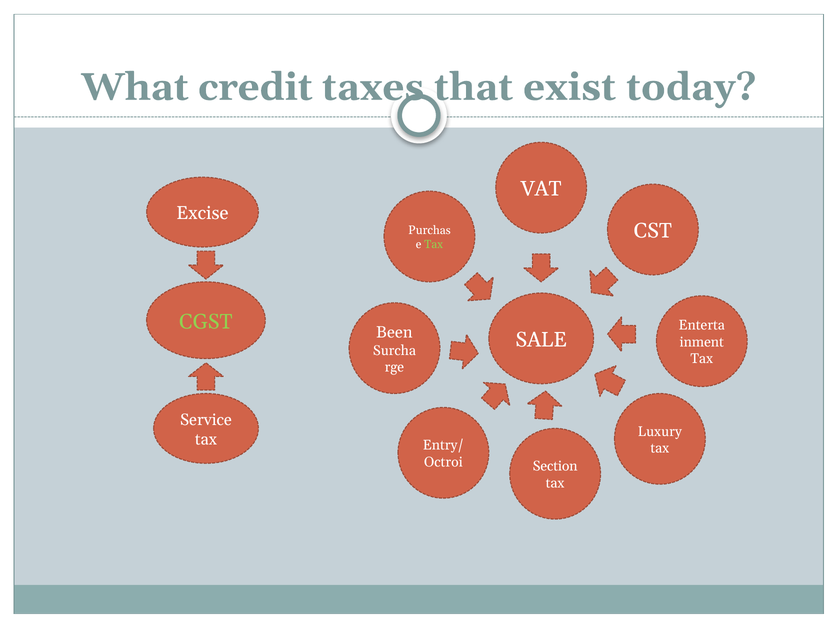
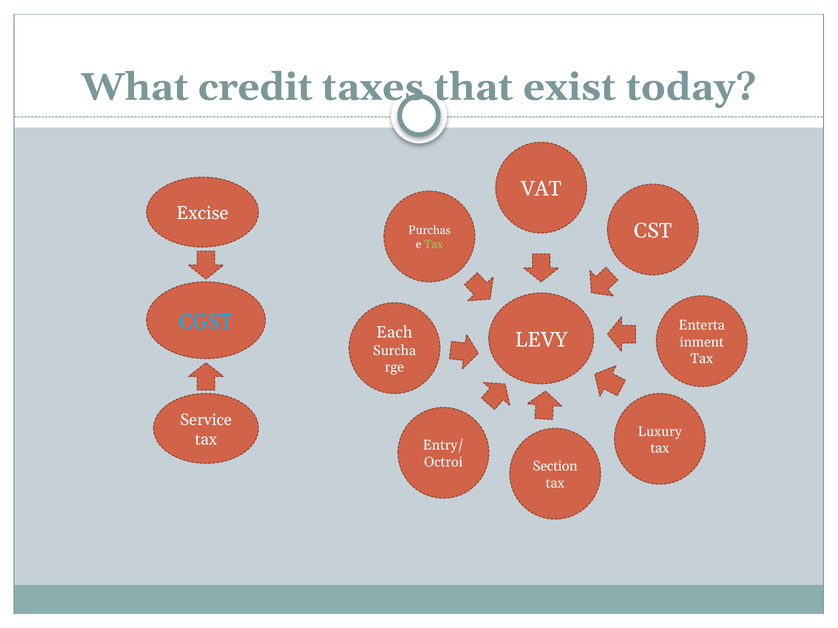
CGST colour: light green -> light blue (206, 322)
Been: Been -> Each (394, 333)
SALE: SALE -> LEVY (541, 340)
